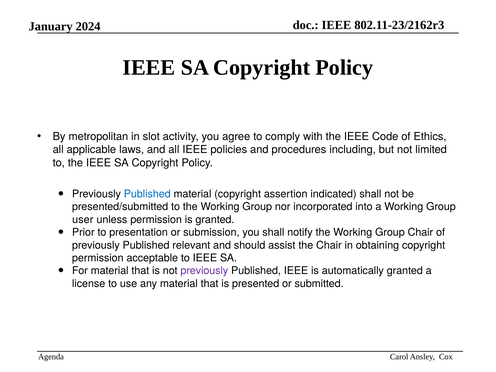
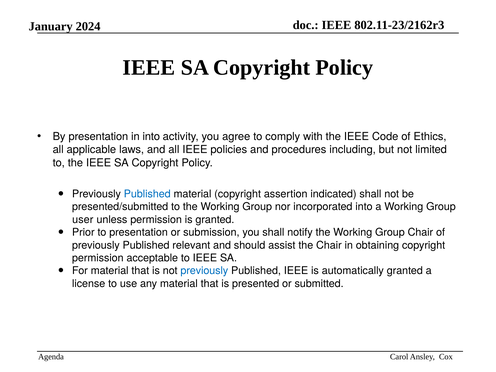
By metropolitan: metropolitan -> presentation (98, 136)
in slot: slot -> into (151, 136)
previously colour: purple -> blue (204, 271)
